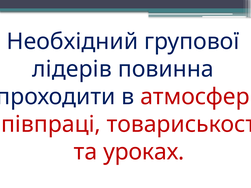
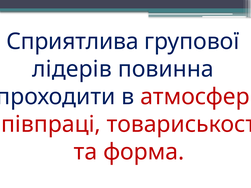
Необхідний: Необхідний -> Сприятлива (72, 42)
уроках: уроках -> форма (144, 152)
